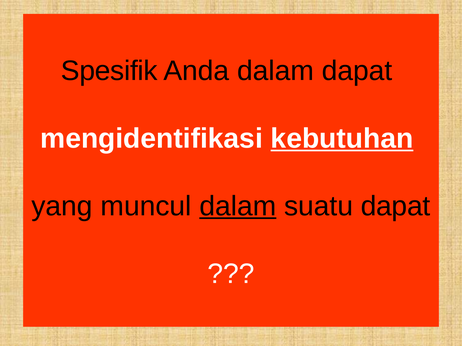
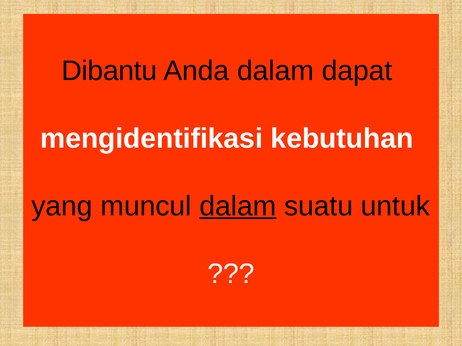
Spesifik: Spesifik -> Dibantu (109, 71)
kebutuhan underline: present -> none (342, 139)
suatu dapat: dapat -> untuk (395, 206)
